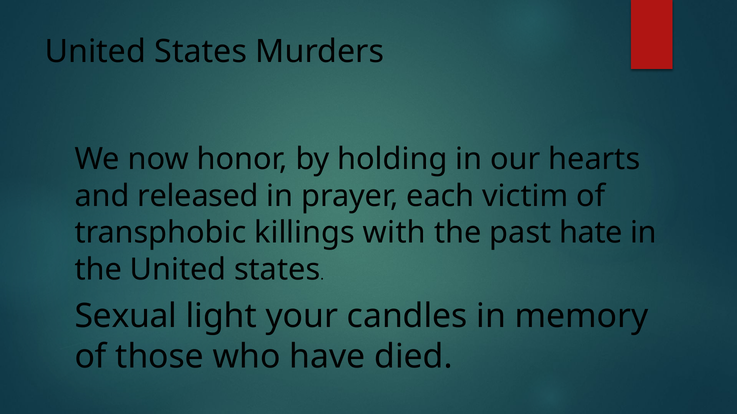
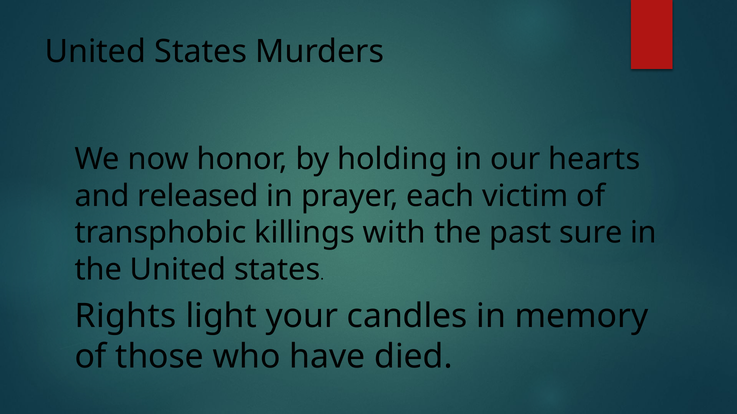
hate: hate -> sure (591, 233)
Sexual: Sexual -> Rights (126, 316)
